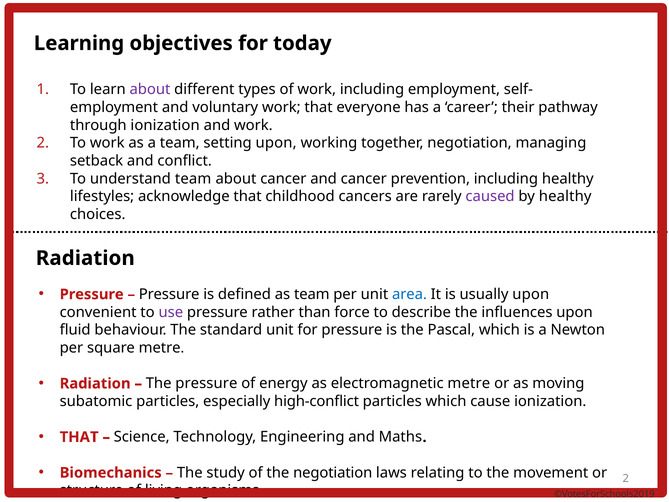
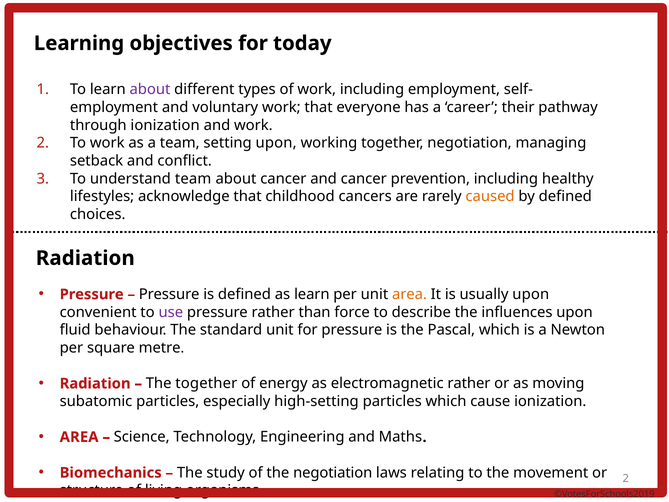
caused colour: purple -> orange (490, 196)
by healthy: healthy -> defined (565, 196)
as team: team -> learn (312, 294)
area colour: blue -> orange (409, 294)
The pressure: pressure -> together (206, 383)
electromagnetic metre: metre -> rather (469, 383)
high-conflict: high-conflict -> high-setting (316, 401)
THAT: THAT -> AREA (79, 437)
